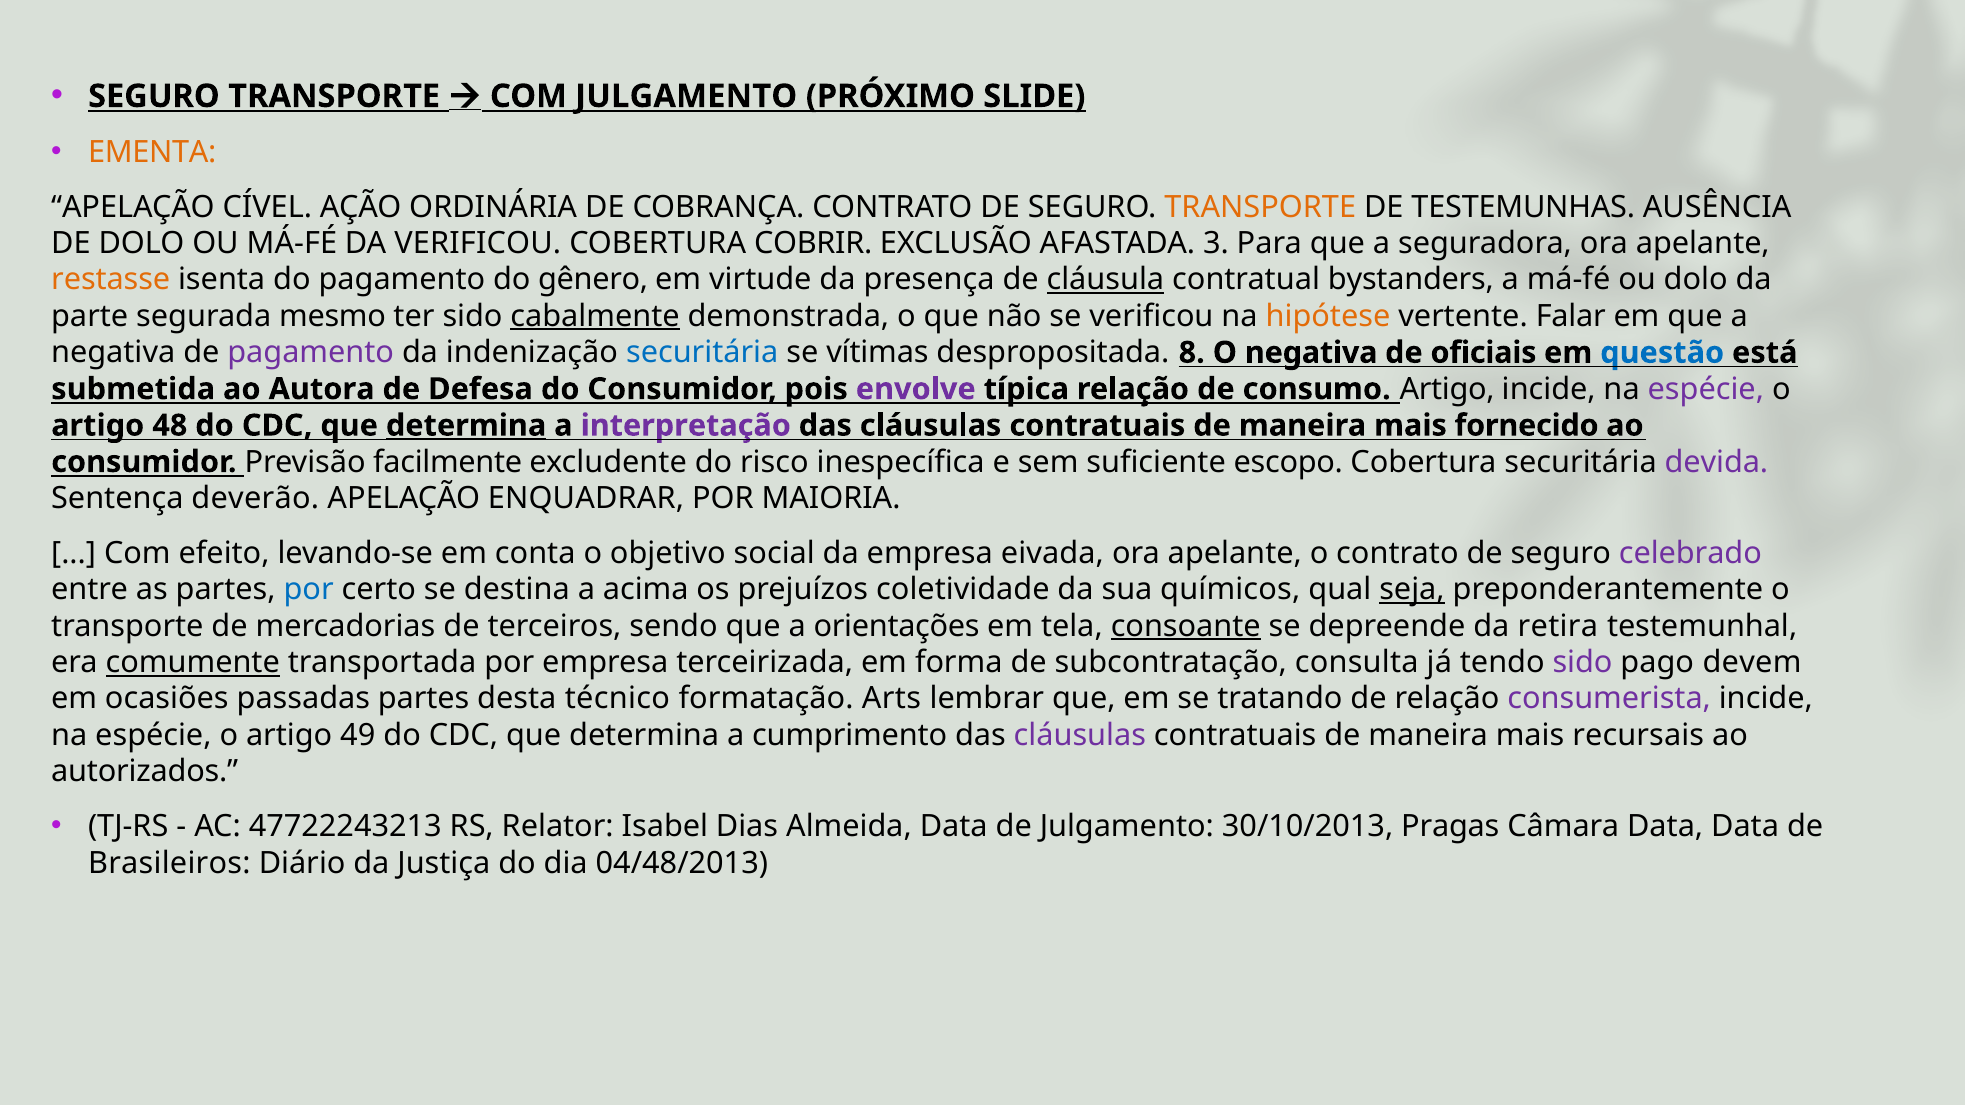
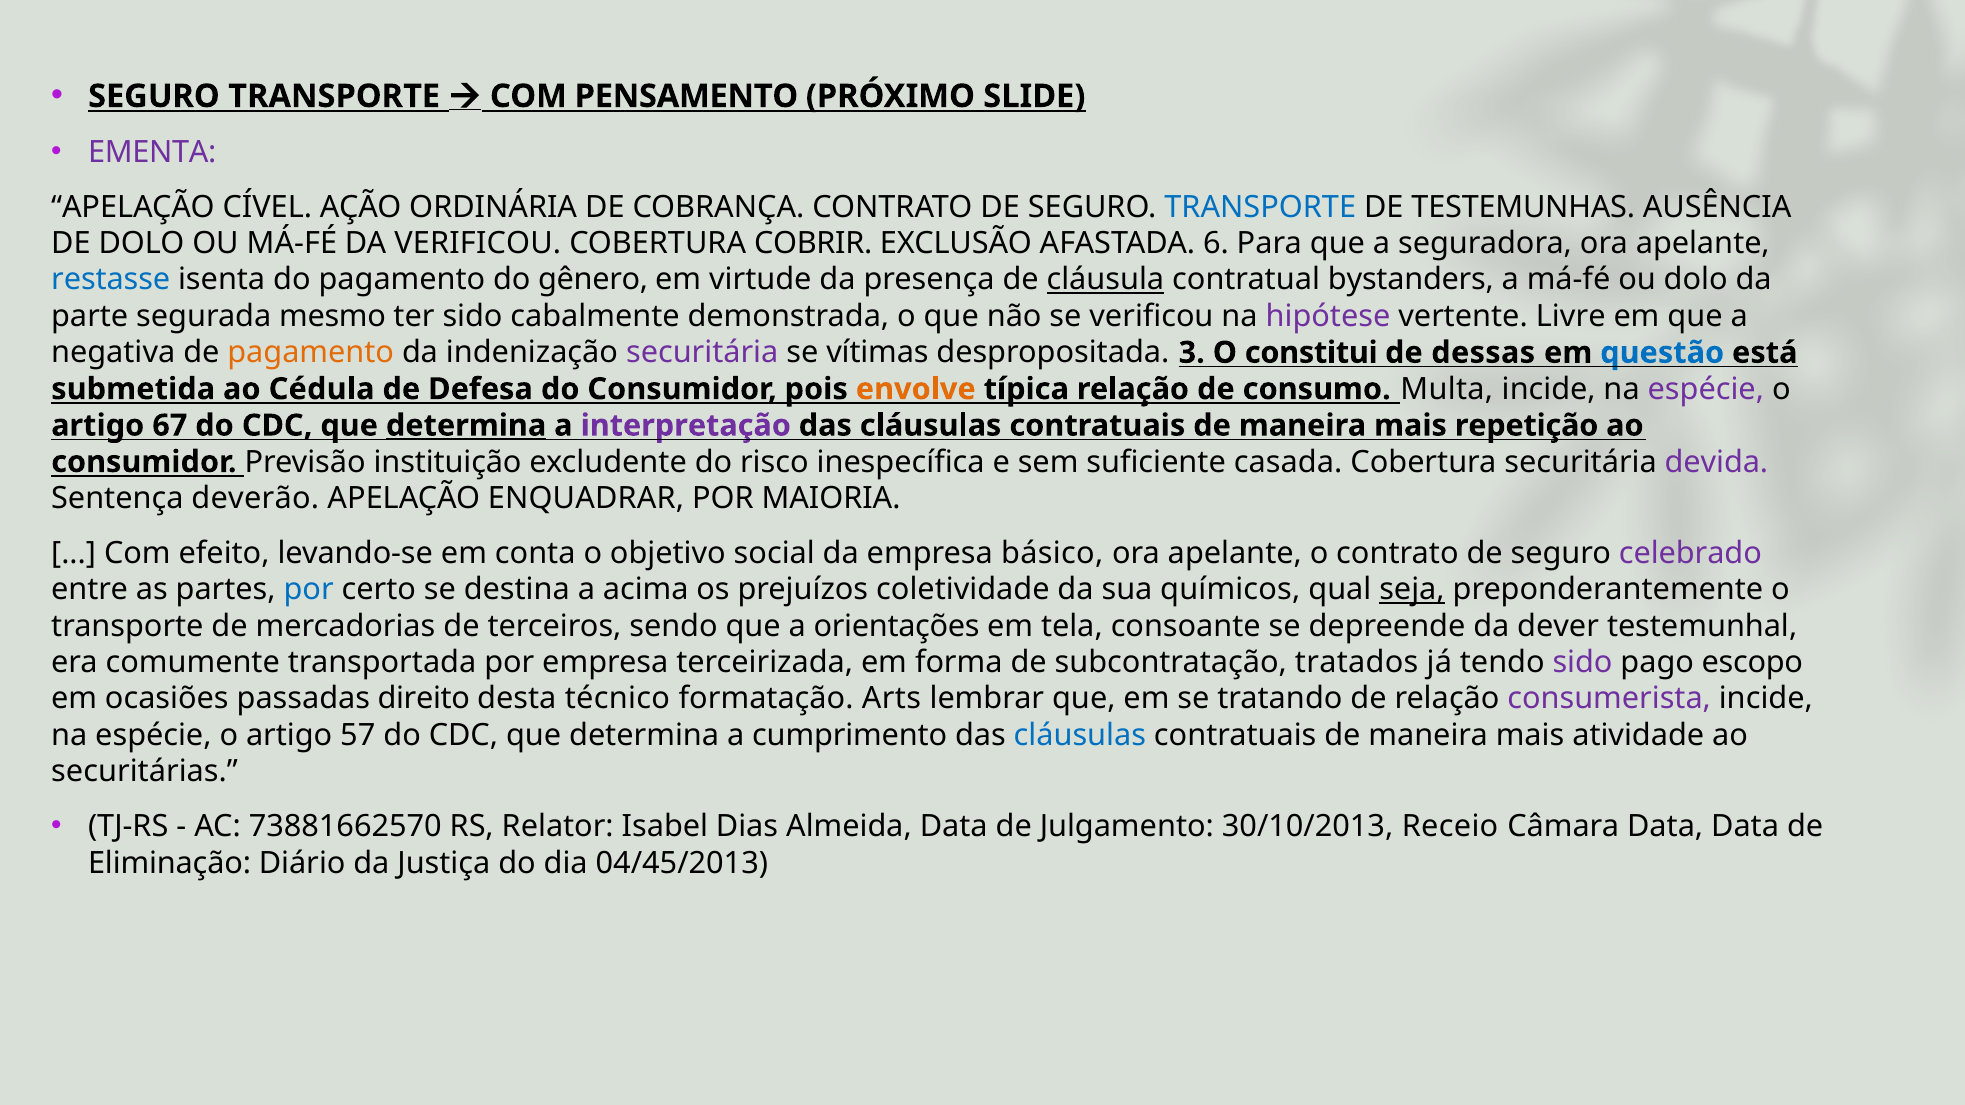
COM JULGAMENTO: JULGAMENTO -> PENSAMENTO (686, 96)
EMENTA colour: orange -> purple (152, 152)
TRANSPORTE colour: orange -> blue (1260, 207)
3: 3 -> 6 (1216, 243)
restasse colour: orange -> blue (111, 280)
cabalmente underline: present -> none (595, 316)
hipótese colour: orange -> purple (1328, 316)
Falar: Falar -> Livre (1571, 316)
pagamento colour: purple -> orange (311, 353)
securitária colour: blue -> purple (702, 353)
8: 8 -> 3 (1192, 353)
O negativa: negativa -> constitui (1311, 353)
oficiais: oficiais -> dessas (1483, 353)
Autora: Autora -> Cédula (322, 389)
envolve colour: purple -> orange (916, 389)
consumo Artigo: Artigo -> Multa (1447, 389)
48: 48 -> 67 (170, 426)
fornecido: fornecido -> repetição (1527, 426)
facilmente: facilmente -> instituição (448, 462)
escopo: escopo -> casada (1288, 462)
eivada: eivada -> básico (1052, 553)
consoante underline: present -> none (1186, 626)
retira: retira -> dever (1558, 626)
comumente underline: present -> none (193, 663)
consulta: consulta -> tratados (1357, 663)
devem: devem -> escopo (1752, 663)
passadas partes: partes -> direito (424, 699)
49: 49 -> 57 (358, 735)
cláusulas colour: purple -> blue (1080, 735)
recursais: recursais -> atividade (1638, 735)
autorizados: autorizados -> securitárias (145, 772)
47722243213: 47722243213 -> 73881662570 (345, 827)
Pragas: Pragas -> Receio (1450, 827)
Brasileiros: Brasileiros -> Eliminação (170, 863)
04/48/2013: 04/48/2013 -> 04/45/2013 (682, 863)
